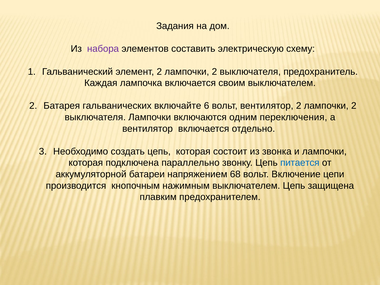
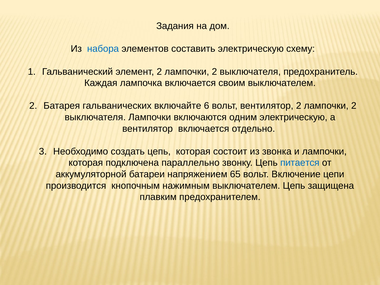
набора colour: purple -> blue (103, 49)
одним переключения: переключения -> электрическую (294, 117)
68: 68 -> 65 (235, 174)
